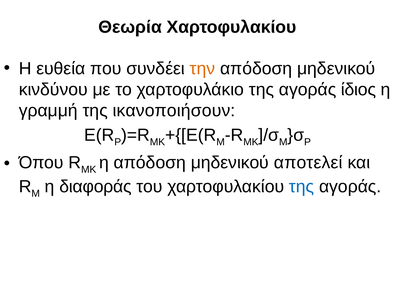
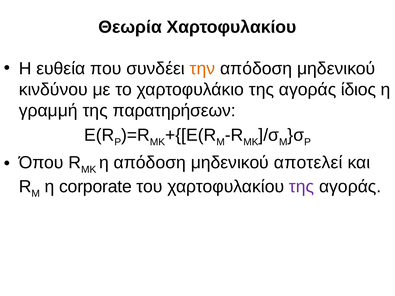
ικανοποιήσουν: ικανοποιήσουν -> παρατηρήσεων (174, 111)
διαφοράς: διαφοράς -> corporate (95, 187)
της colour: blue -> purple (302, 187)
